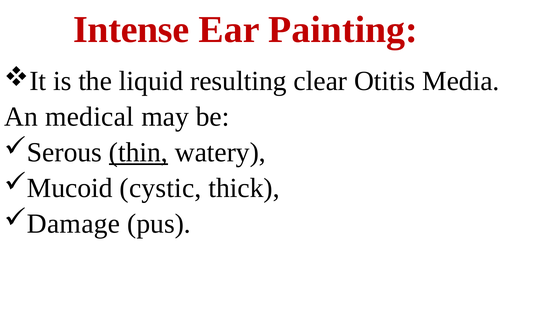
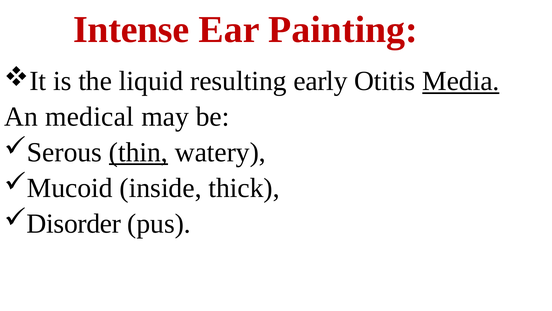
clear: clear -> early (321, 81)
Media underline: none -> present (461, 81)
cystic: cystic -> inside (161, 188)
Damage: Damage -> Disorder (74, 223)
